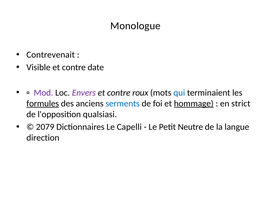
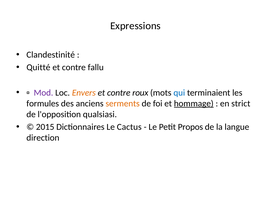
Monologue: Monologue -> Expressions (135, 26)
Contrevenait: Contrevenait -> Clandestinité (51, 55)
Visible: Visible -> Quitté (38, 67)
date: date -> fallu (96, 67)
Envers colour: purple -> orange (84, 93)
formules underline: present -> none (43, 104)
serments colour: blue -> orange (123, 104)
2079: 2079 -> 2015 (45, 127)
Capelli: Capelli -> Cactus (129, 127)
Neutre: Neutre -> Propos (190, 127)
